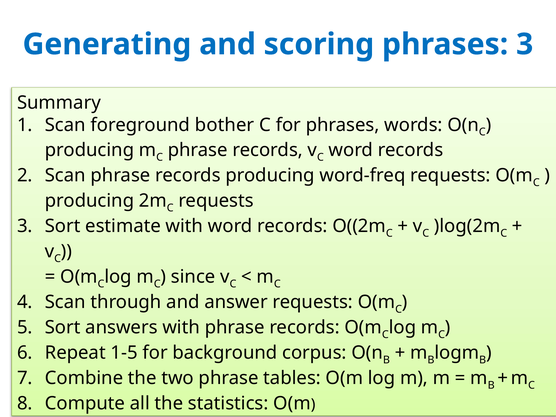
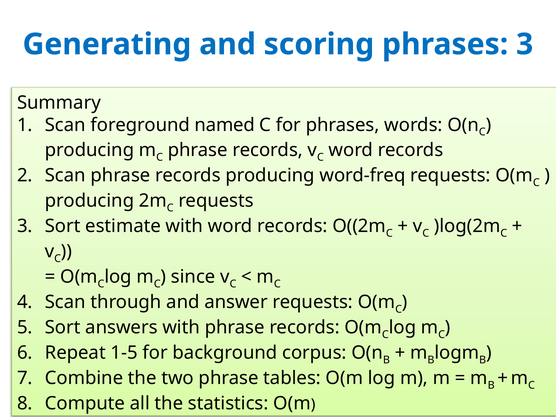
bother: bother -> named (225, 125)
